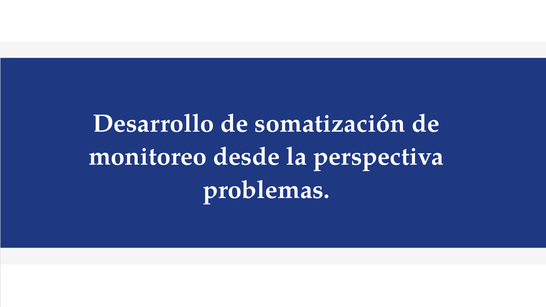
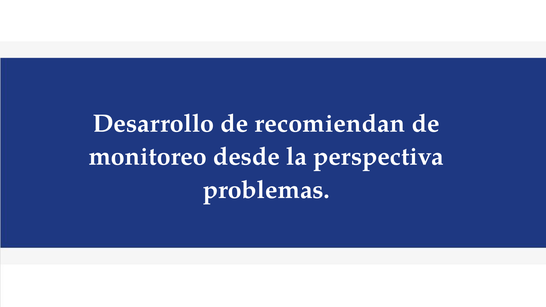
somatización: somatización -> recomiendan (330, 124)
